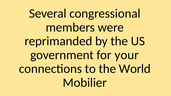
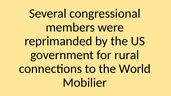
your: your -> rural (127, 55)
